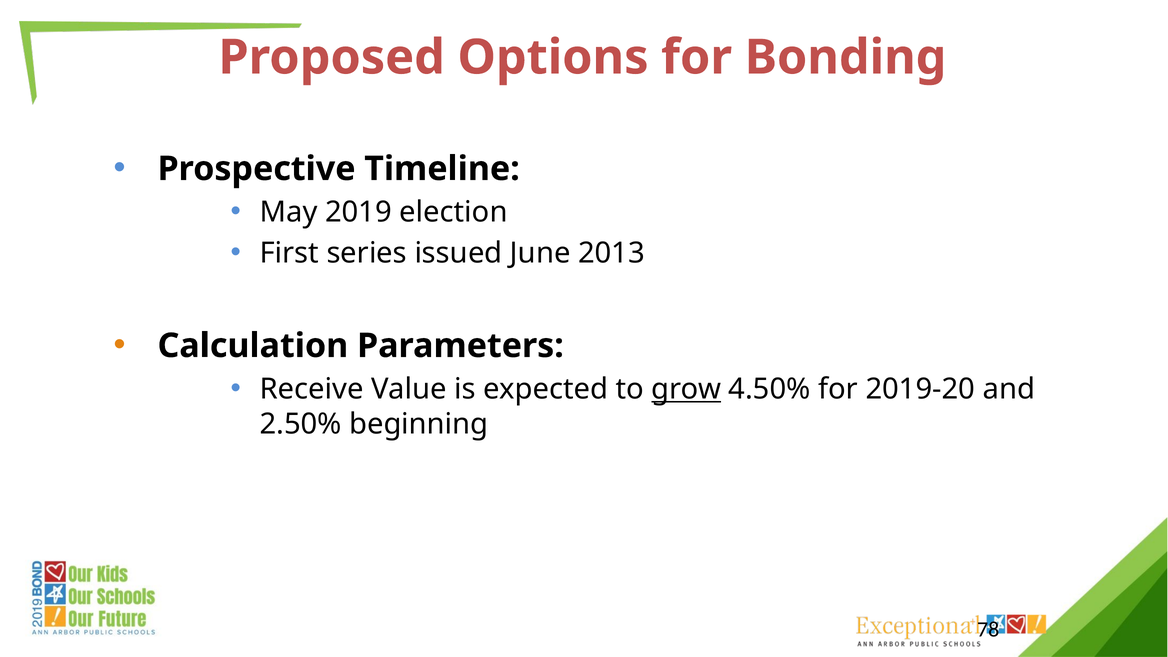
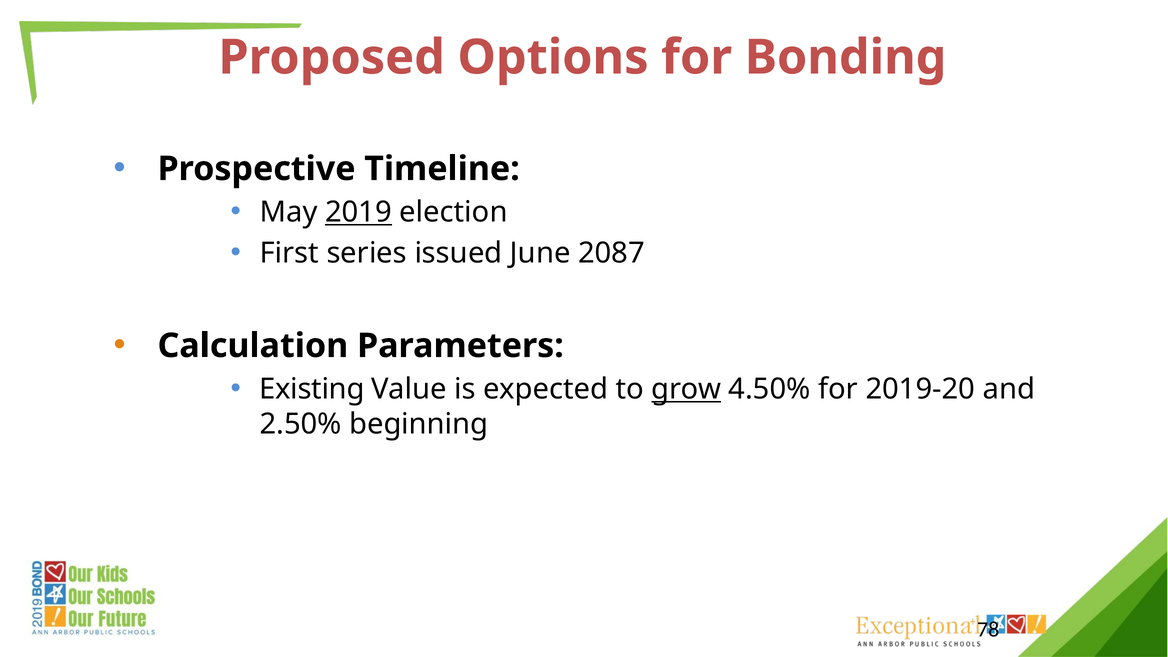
2019 underline: none -> present (358, 212)
2013: 2013 -> 2087 (611, 253)
Receive: Receive -> Existing (312, 389)
